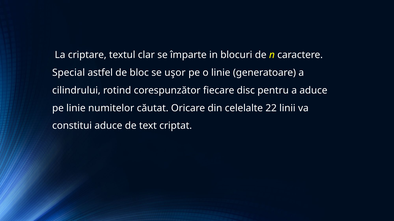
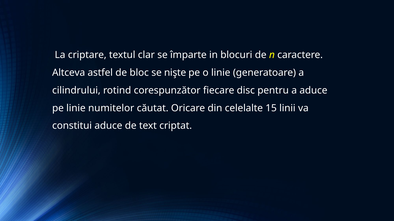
Special: Special -> Altceva (69, 73)
uşor: uşor -> nişte (175, 73)
22: 22 -> 15 (271, 108)
